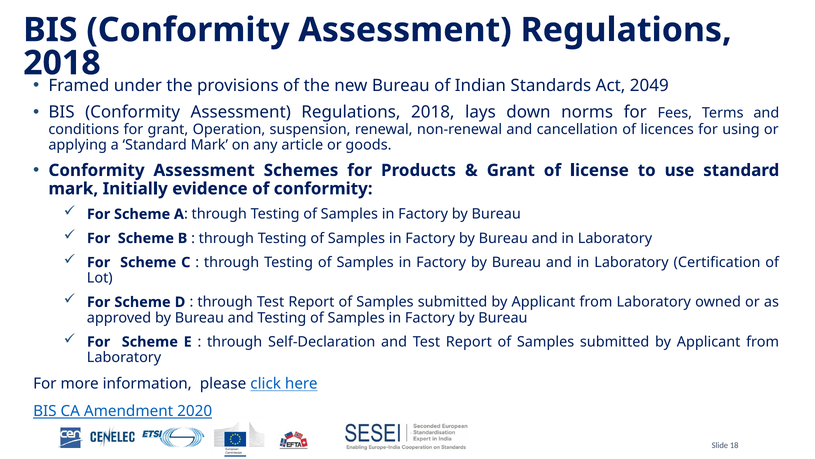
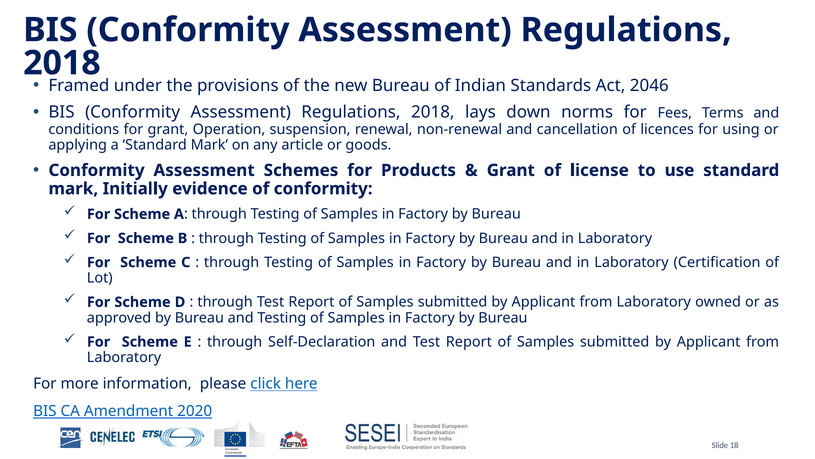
2049: 2049 -> 2046 (649, 85)
